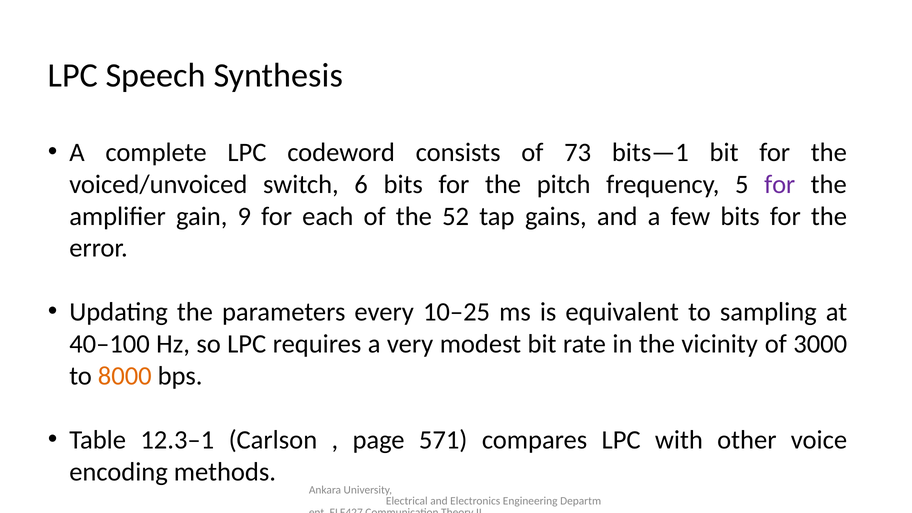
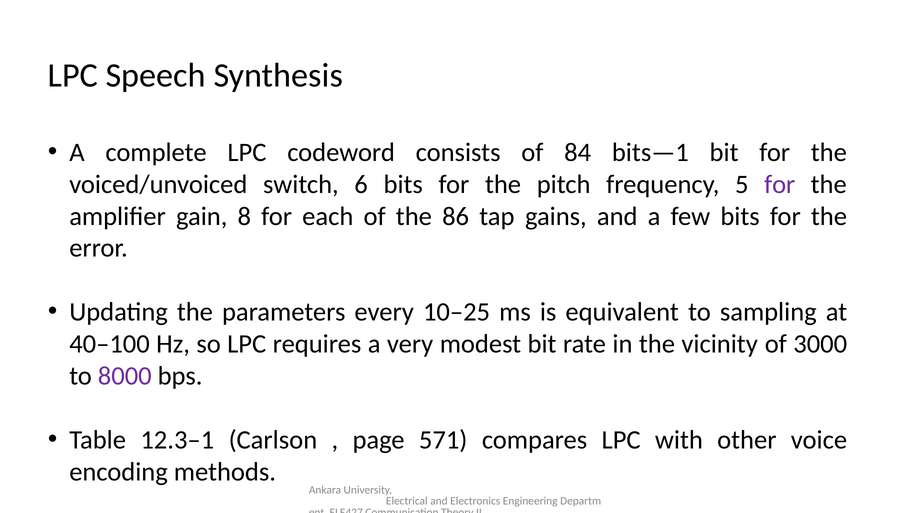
73: 73 -> 84 (578, 152)
9: 9 -> 8 (244, 216)
52: 52 -> 86 (456, 216)
8000 colour: orange -> purple (125, 376)
